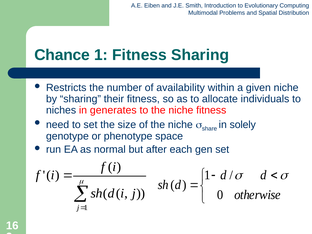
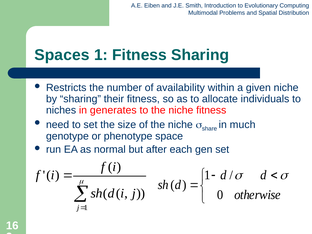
Chance: Chance -> Spaces (62, 55)
solely: solely -> much (243, 125)
